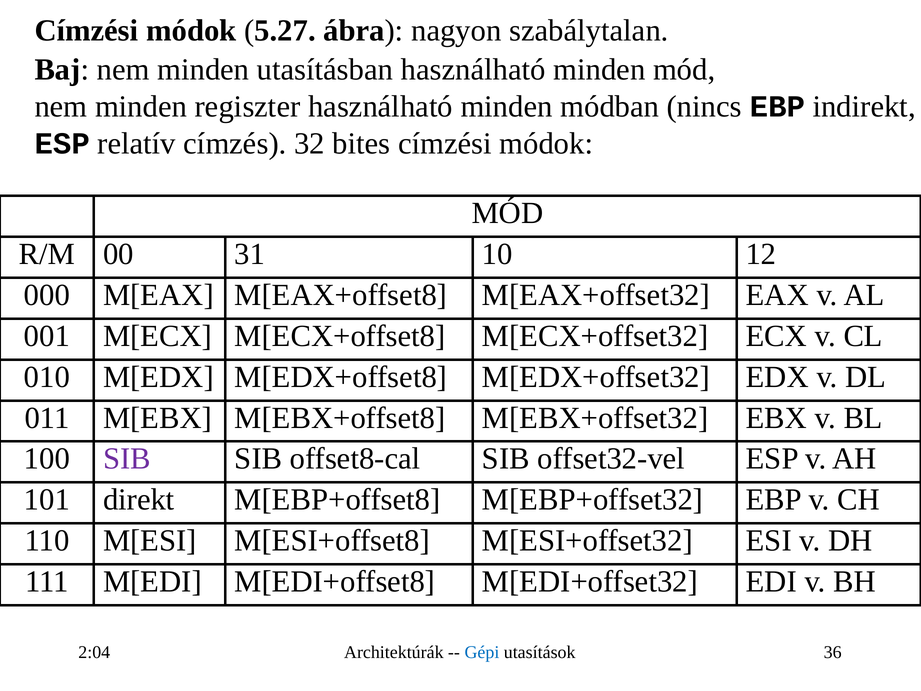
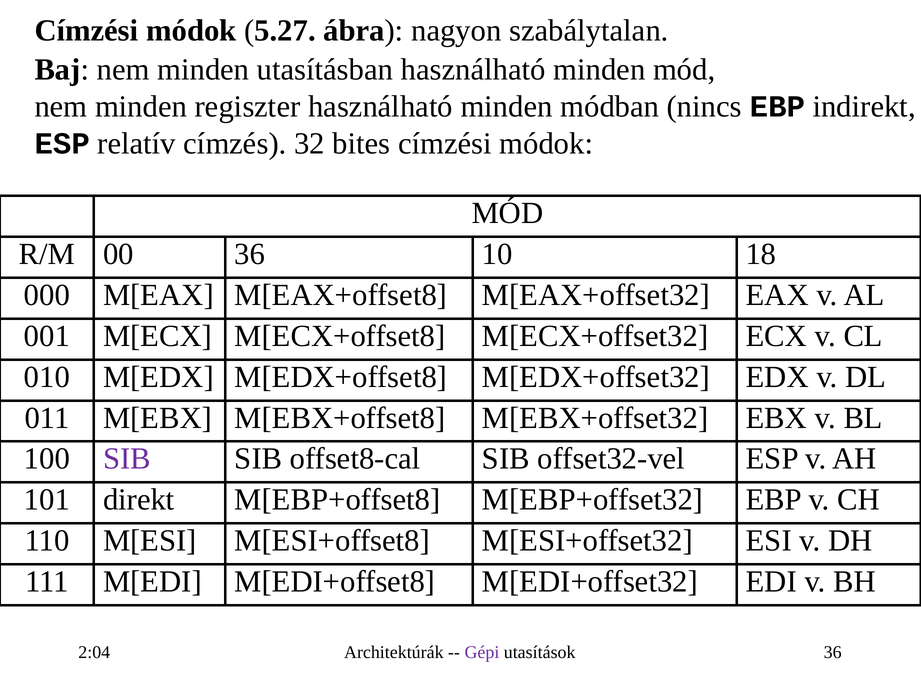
00 31: 31 -> 36 (250, 254)
12: 12 -> 18 (761, 254)
Gépi colour: blue -> purple (482, 652)
